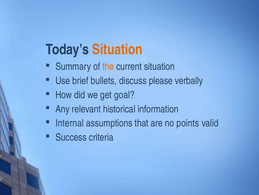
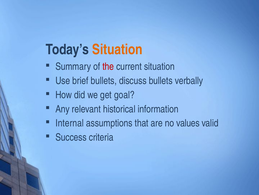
the colour: orange -> red (108, 66)
discuss please: please -> bullets (161, 80)
points: points -> values (188, 123)
